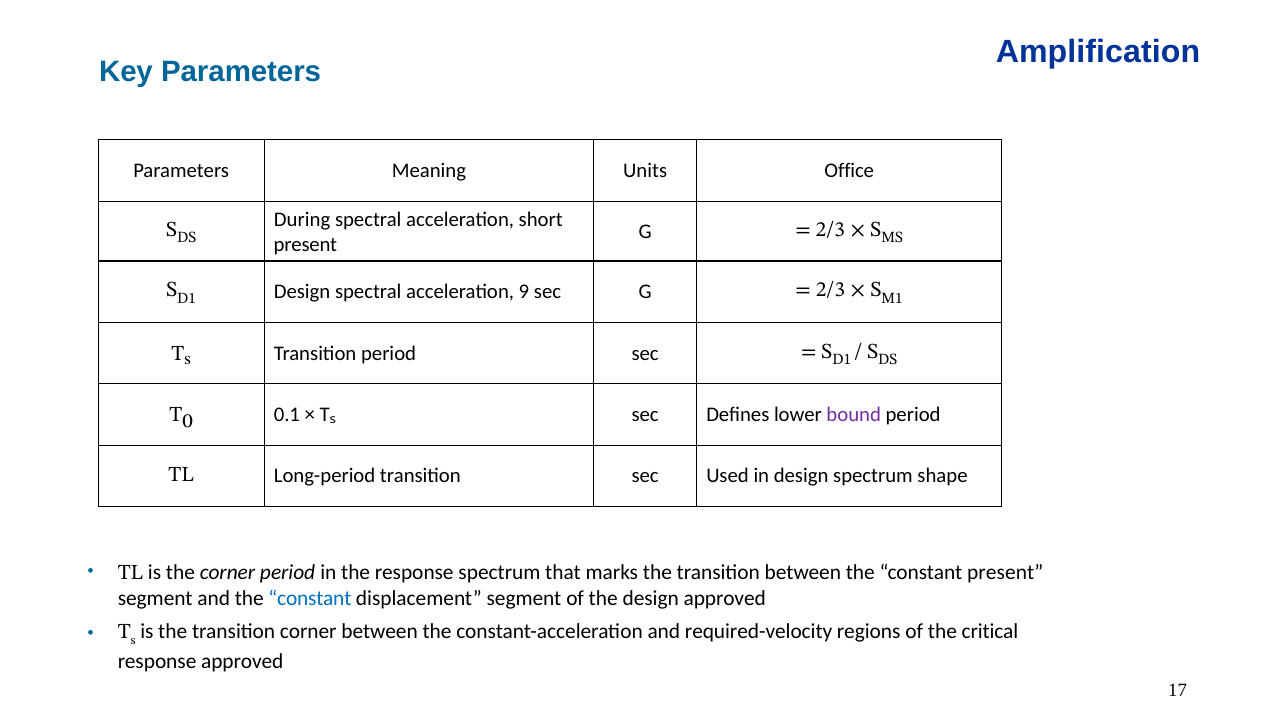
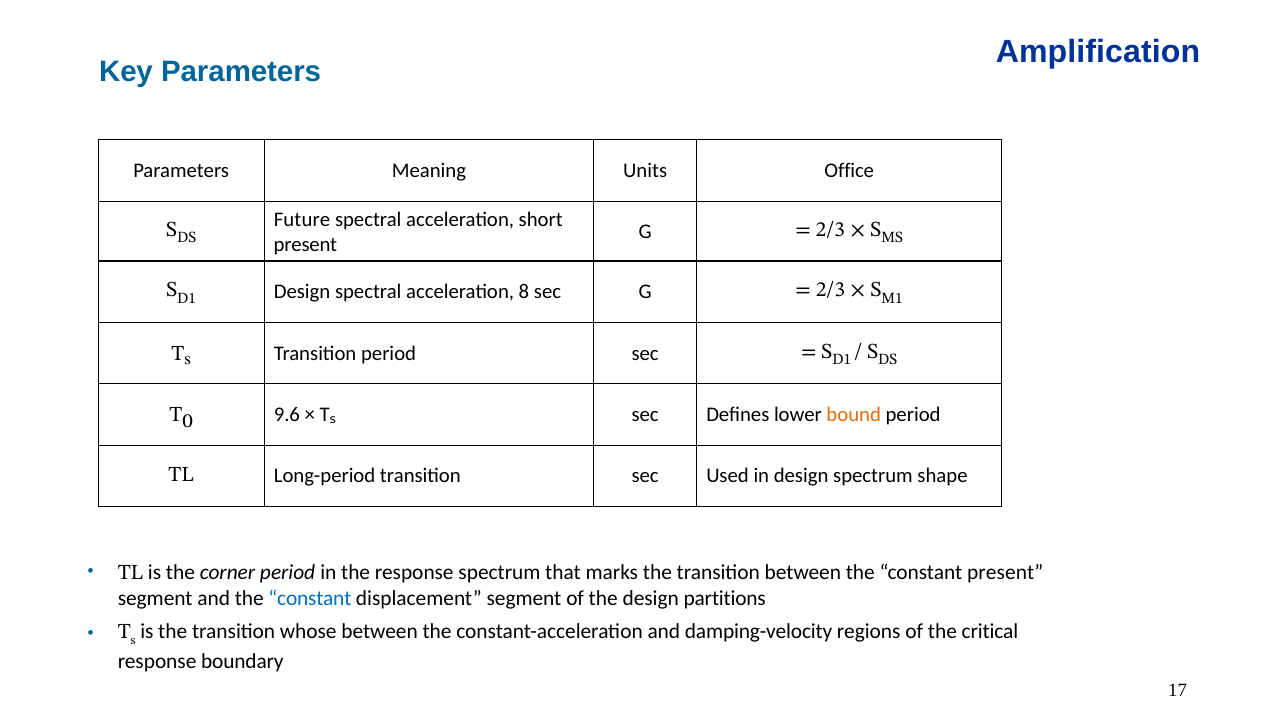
During: During -> Future (302, 219)
9: 9 -> 8 (524, 292)
0.1: 0.1 -> 9.6 (287, 415)
bound colour: purple -> orange (854, 415)
design approved: approved -> partitions (725, 598)
transition corner: corner -> whose (308, 632)
required-velocity: required-velocity -> damping-velocity (759, 632)
approved: approved -> boundary (242, 661)
